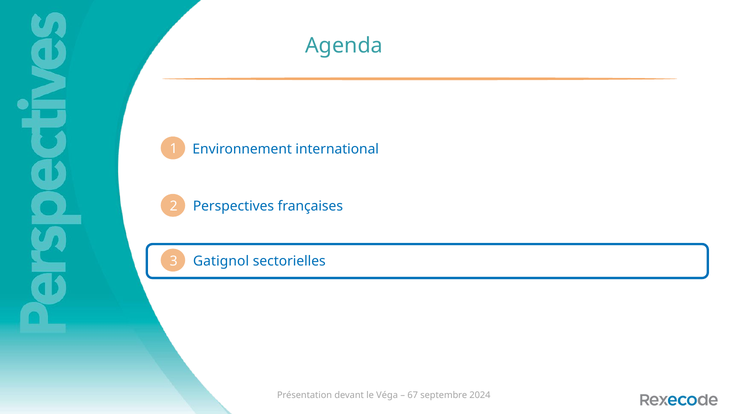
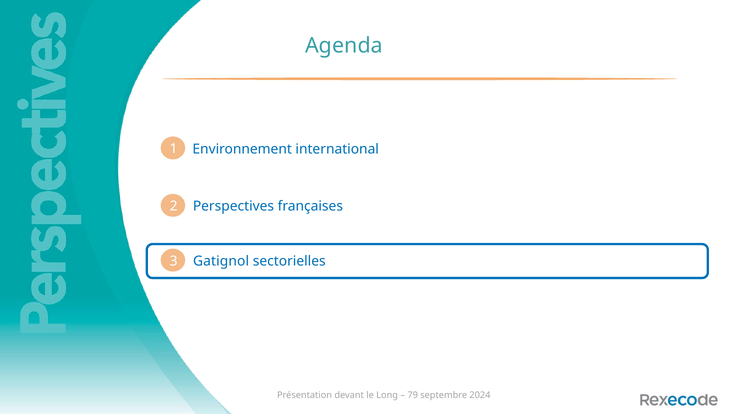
Véga: Véga -> Long (387, 395)
67: 67 -> 79 (413, 395)
